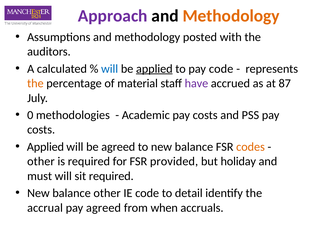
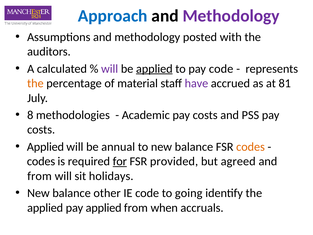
Approach colour: purple -> blue (113, 16)
Methodology colour: orange -> purple (231, 16)
will colour: blue -> purple (110, 69)
87: 87 -> 81 (285, 83)
0: 0 -> 8 (30, 115)
be agreed: agreed -> annual (118, 147)
other: other -> codes (41, 161)
for underline: none -> present (120, 161)
holiday: holiday -> agreed (238, 161)
must: must -> from (40, 176)
sit required: required -> holidays (111, 176)
detail: detail -> going (189, 193)
accrual: accrual -> applied (45, 208)
pay agreed: agreed -> applied (104, 208)
